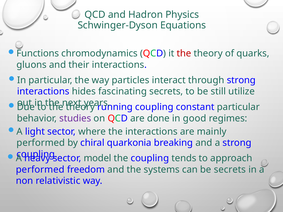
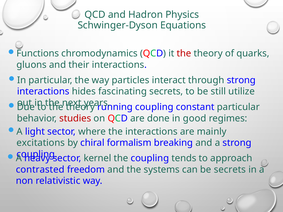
studies colour: purple -> red (75, 118)
performed: performed -> excitations (41, 143)
quarkonia: quarkonia -> formalism (129, 143)
model: model -> kernel (97, 158)
performed: performed -> contrasted (40, 170)
